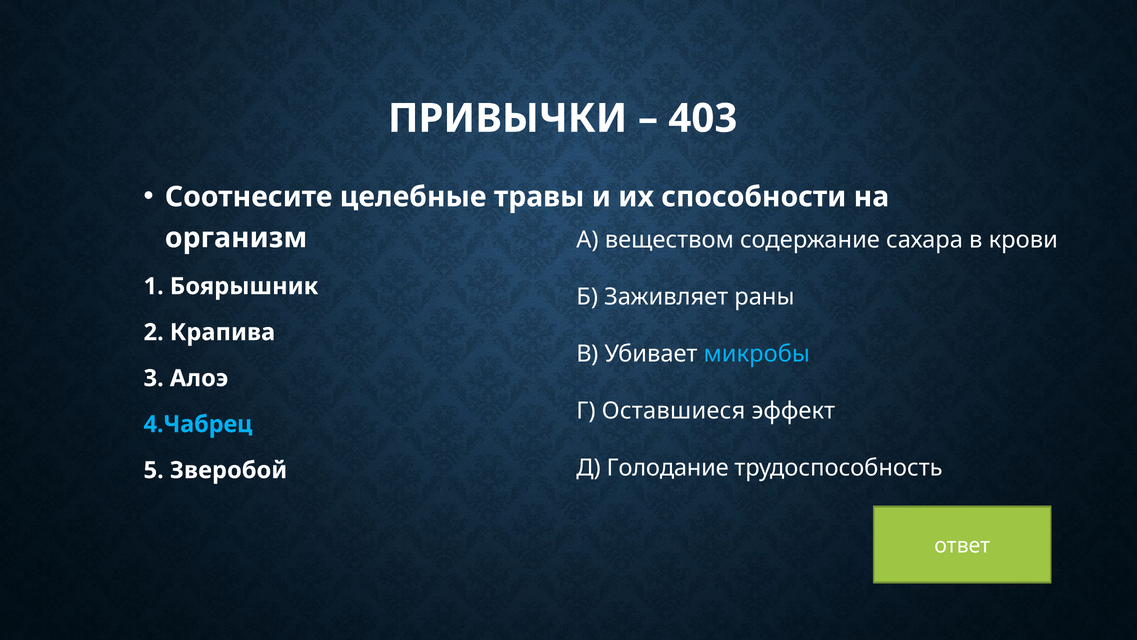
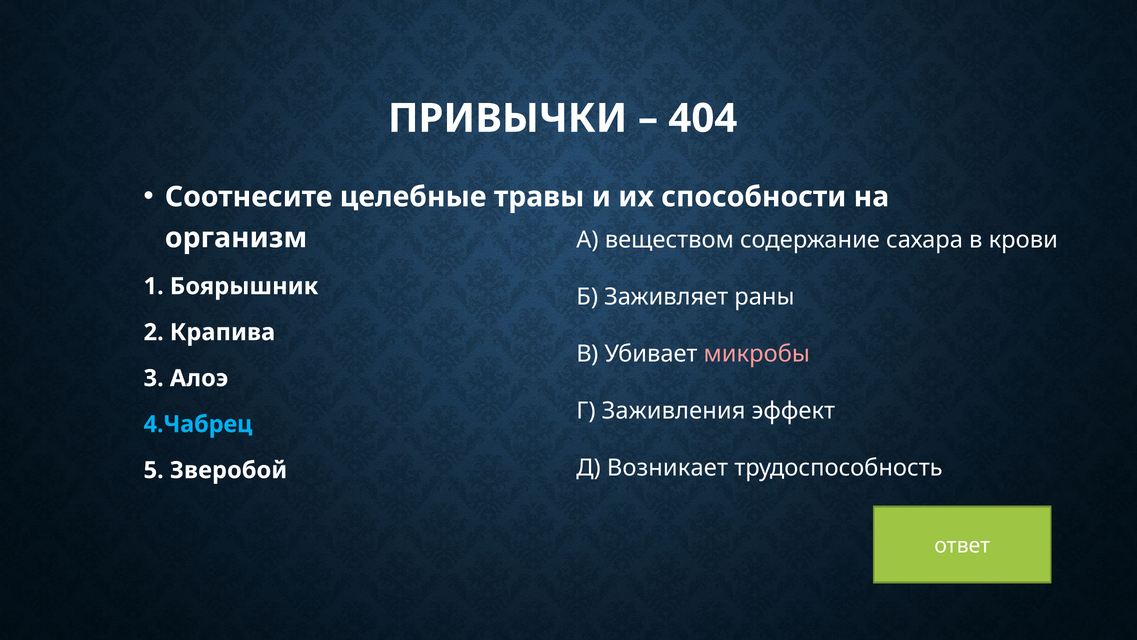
403: 403 -> 404 (703, 118)
микробы colour: light blue -> pink (757, 354)
Оставшиеся: Оставшиеся -> Заживления (674, 410)
Голодание: Голодание -> Возникает (667, 467)
